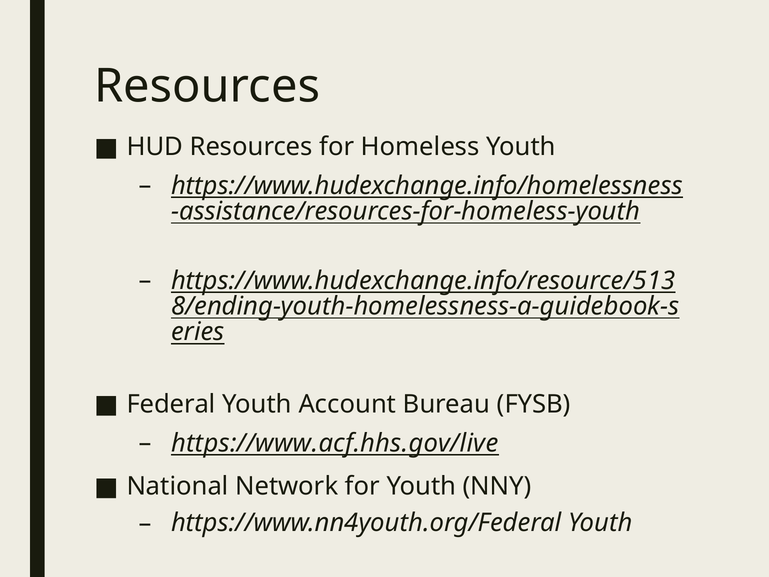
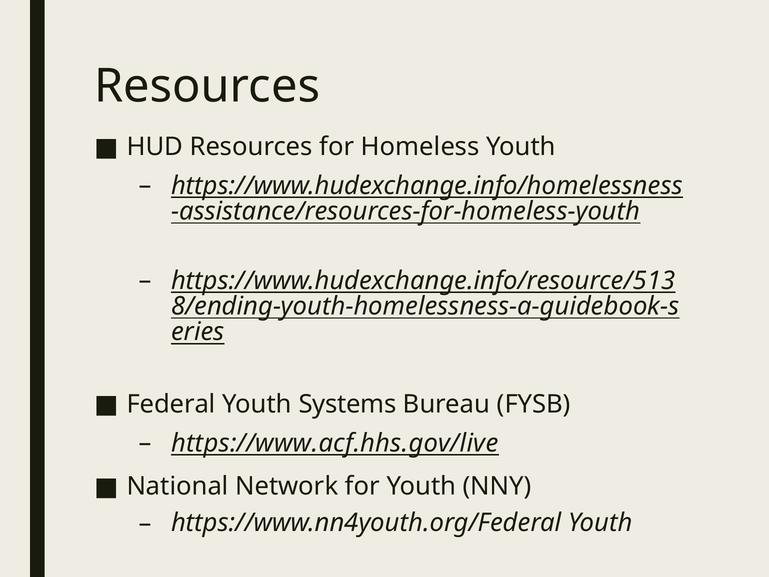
Account: Account -> Systems (347, 404)
